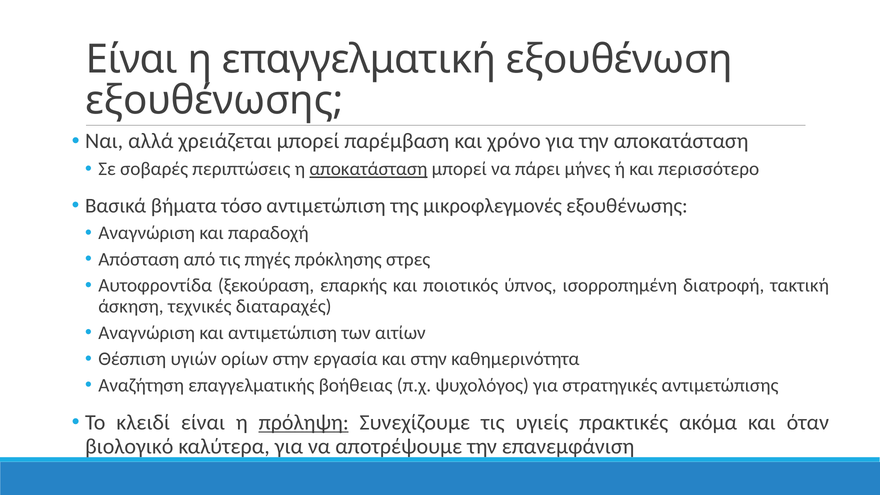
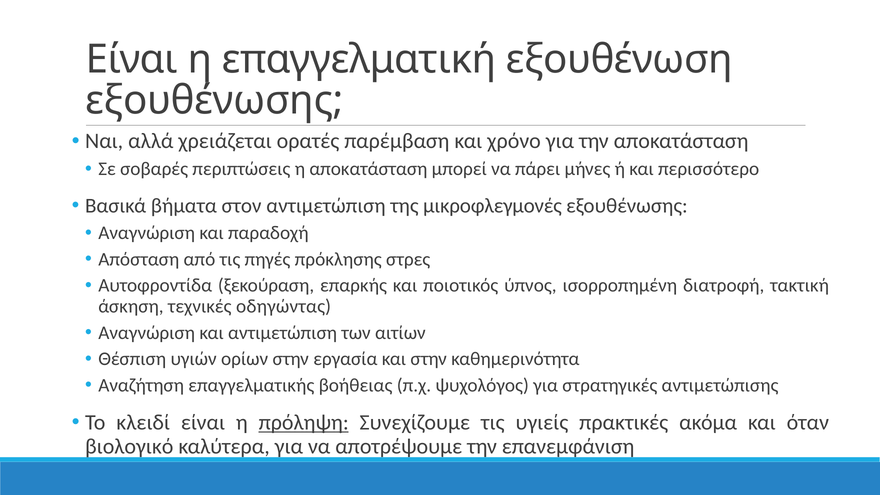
χρειάζεται μπορεί: μπορεί -> ορατές (308, 141)
αποκατάσταση underline: present -> none (368, 169)
τόσο: τόσο -> στον (242, 206)
διαταραχές: διαταραχές -> οδηγώντας (284, 306)
